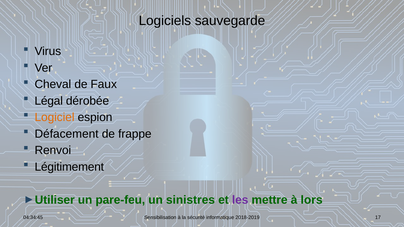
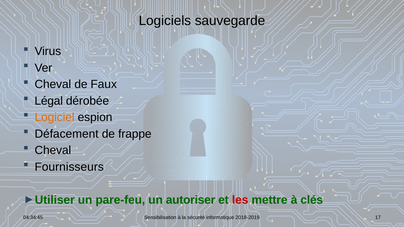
Renvoi: Renvoi -> Cheval (53, 150)
Légitimement: Légitimement -> Fournisseurs (69, 167)
sinistres: sinistres -> autoriser (191, 200)
les colour: purple -> red (240, 200)
lors: lors -> clés (312, 200)
